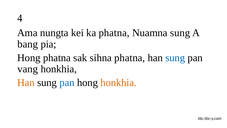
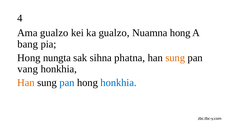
Ama nungta: nungta -> gualzo (54, 33)
ka phatna: phatna -> gualzo (114, 33)
Nuamna sung: sung -> hong (180, 33)
Hong phatna: phatna -> nungta (57, 58)
sung colour: blue -> orange (175, 58)
honkhia colour: orange -> blue (119, 82)
